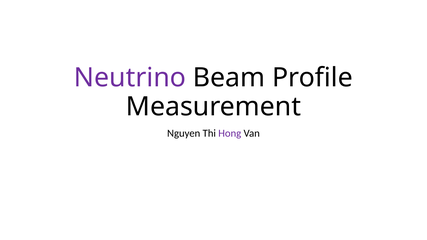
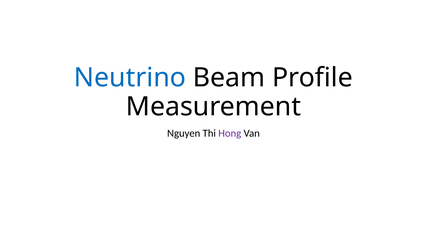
Neutrino colour: purple -> blue (130, 78)
